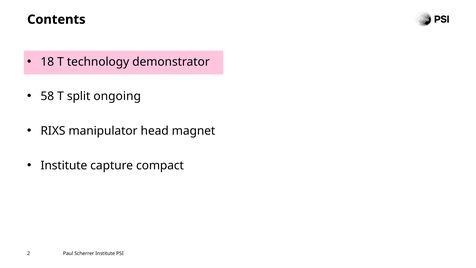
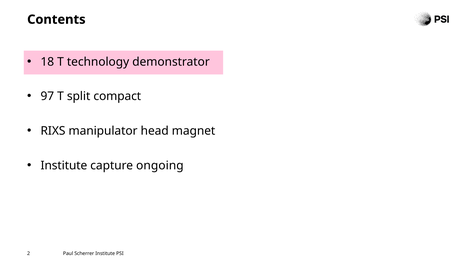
58: 58 -> 97 (47, 96)
ongoing: ongoing -> compact (117, 96)
compact: compact -> ongoing (160, 165)
